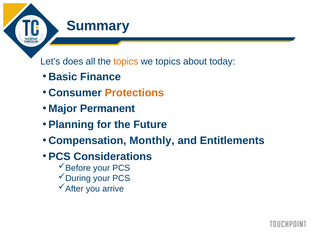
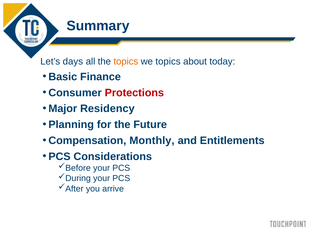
does: does -> days (73, 62)
Protections colour: orange -> red (134, 93)
Permanent: Permanent -> Residency (107, 109)
